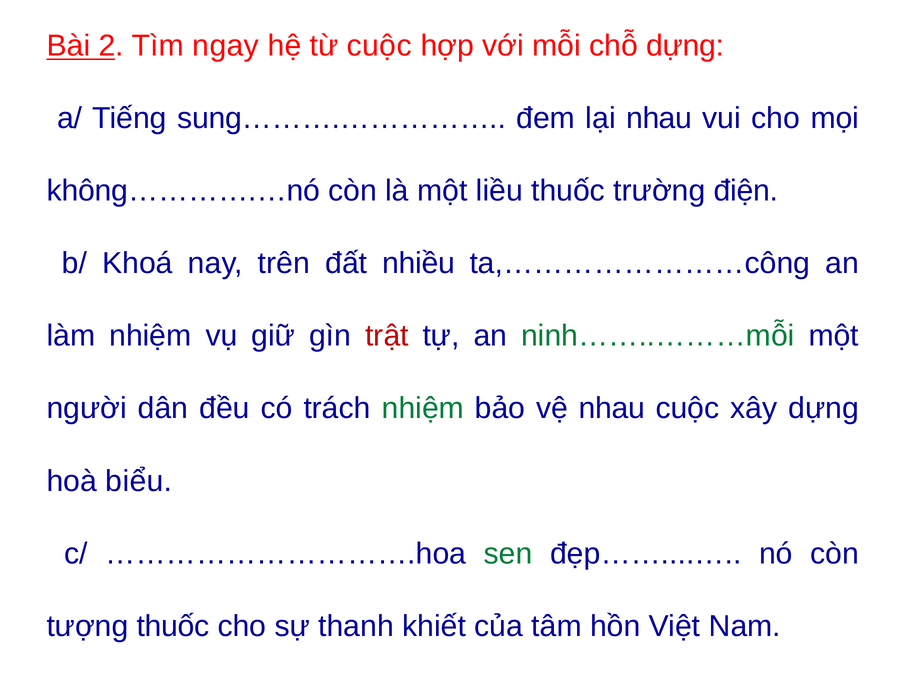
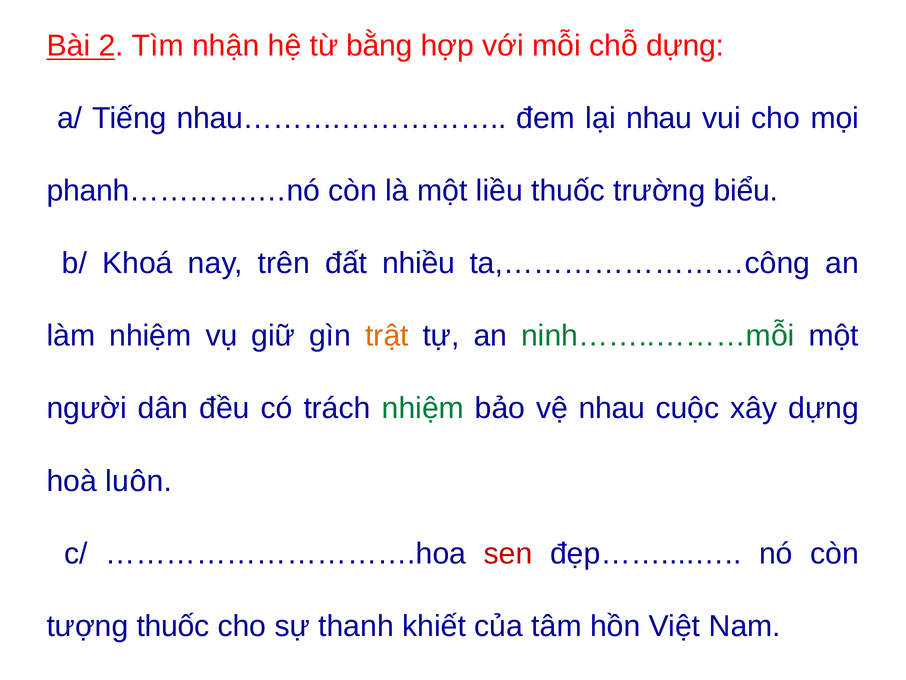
ngay: ngay -> nhận (226, 46)
từ cuộc: cuộc -> bằng (380, 46)
sung……….……………: sung……….…………… -> nhau……….…………… (342, 118)
không………….…nó: không………….…nó -> phanh………….…nó (183, 191)
điện: điện -> biểu (746, 191)
trật colour: red -> orange (387, 336)
biểu: biểu -> luôn (139, 481)
sen colour: green -> red (508, 553)
